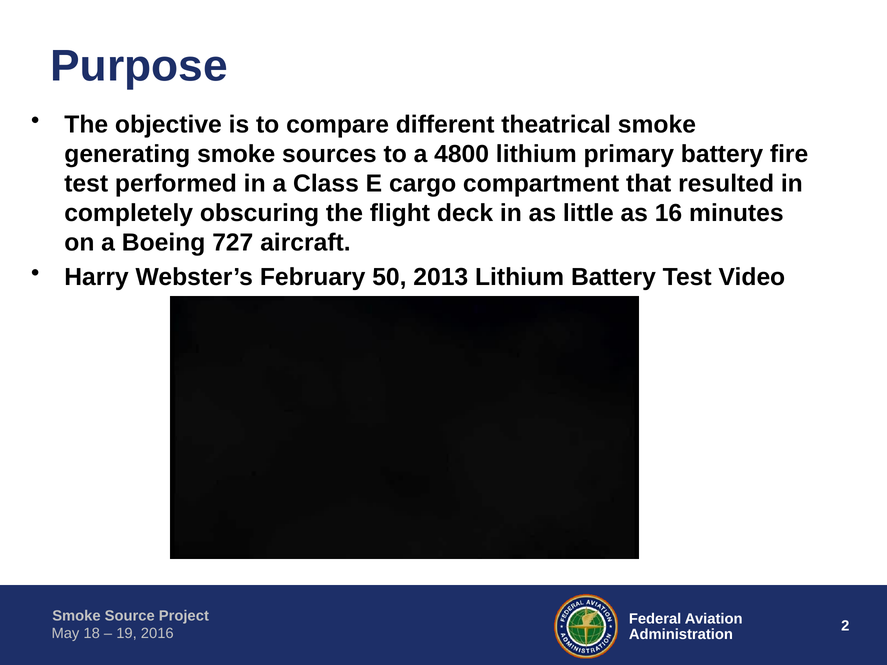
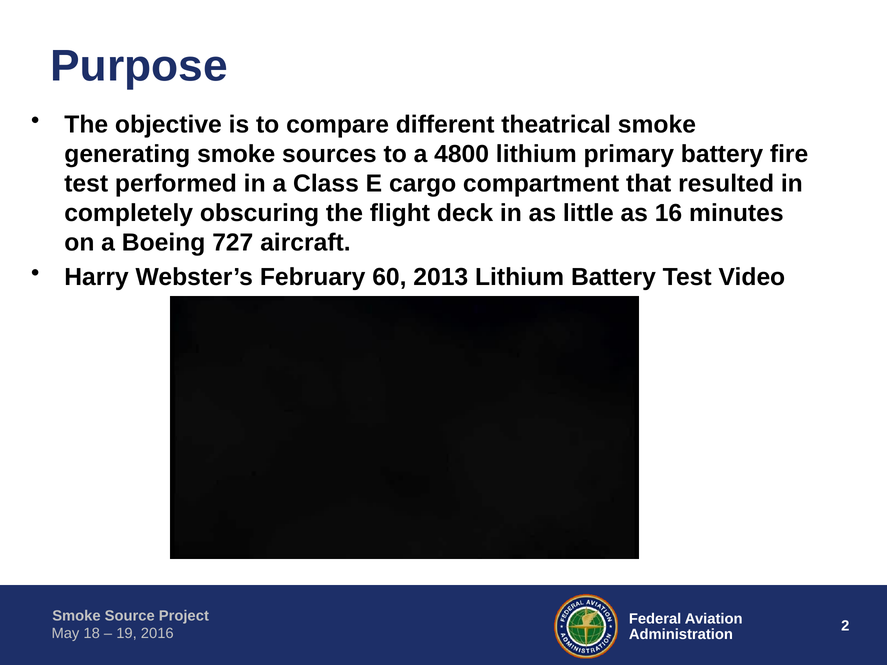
50: 50 -> 60 (389, 277)
